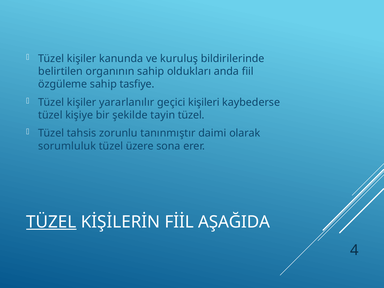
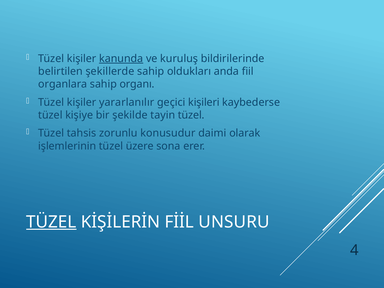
kanunda underline: none -> present (121, 59)
organının: organının -> şekillerde (110, 71)
özgüleme: özgüleme -> organlara (63, 84)
tasfiye: tasfiye -> organı (137, 84)
tanınmıştır: tanınmıştır -> konusudur (168, 133)
sorumluluk: sorumluluk -> işlemlerinin (67, 146)
AŞAĞIDA: AŞAĞIDA -> UNSURU (234, 222)
